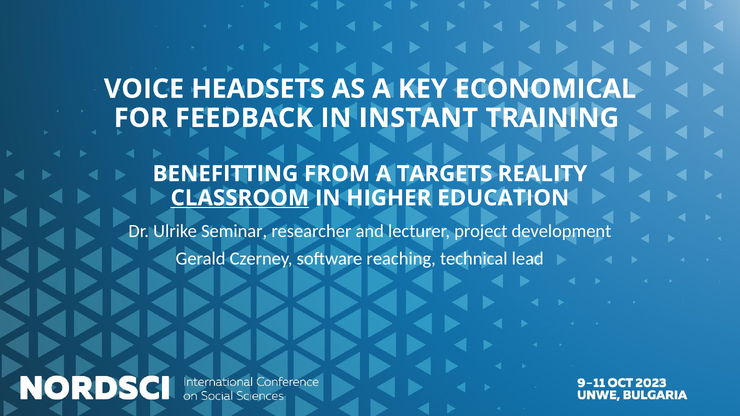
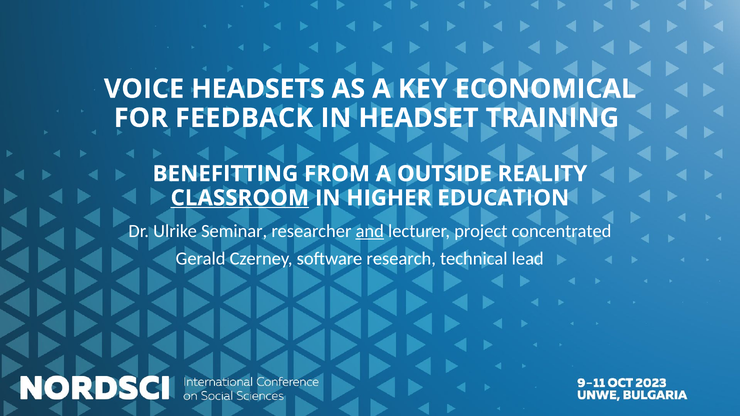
INSTANT: INSTANT -> HEADSET (418, 118)
TARGETS: TARGETS -> OUTSIDE (444, 174)
and underline: none -> present (370, 231)
development: development -> concentrated (561, 231)
reaching: reaching -> research (401, 259)
